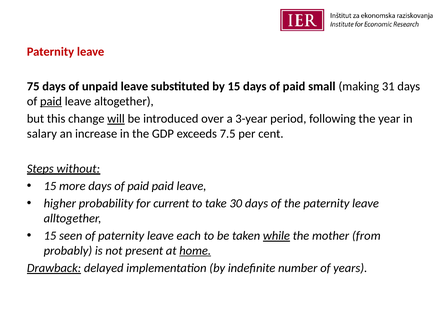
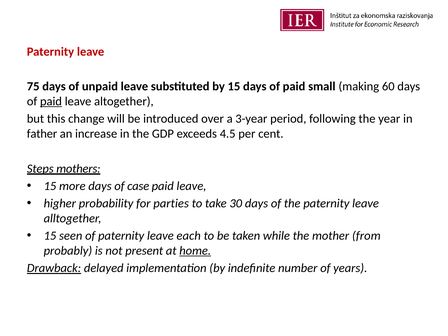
31: 31 -> 60 (388, 86)
will underline: present -> none (116, 119)
salary: salary -> father (42, 134)
7.5: 7.5 -> 4.5 (228, 134)
without: without -> mothers (78, 169)
more days of paid: paid -> case (138, 186)
current: current -> parties (171, 203)
while underline: present -> none (276, 236)
